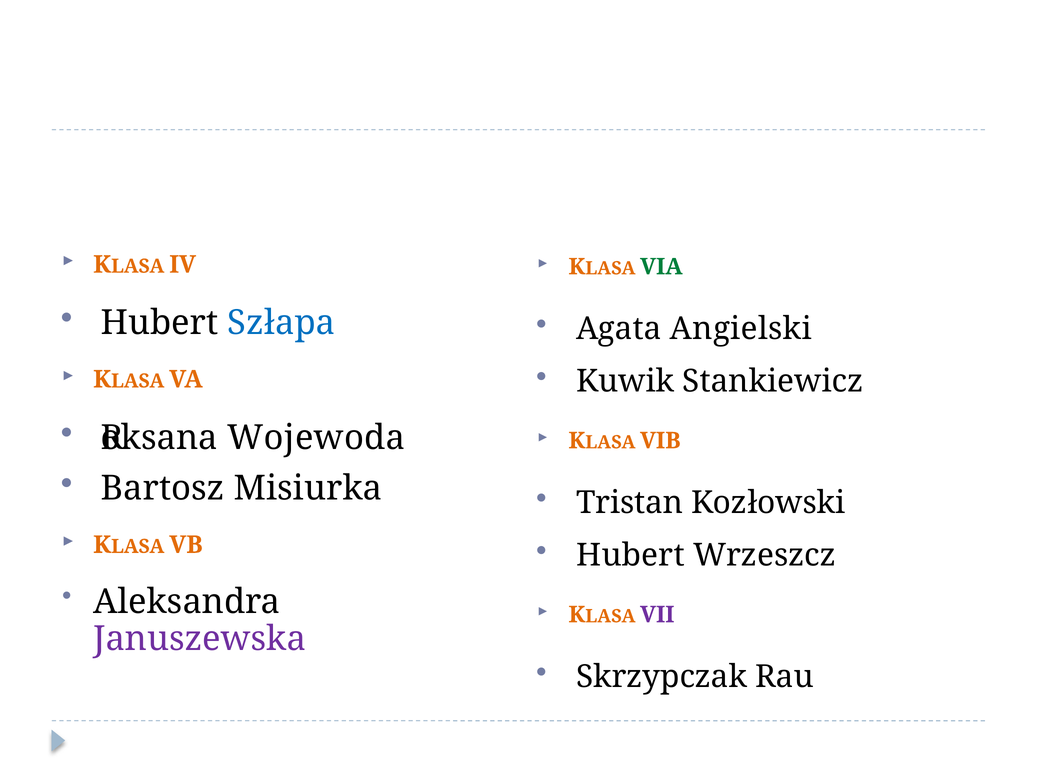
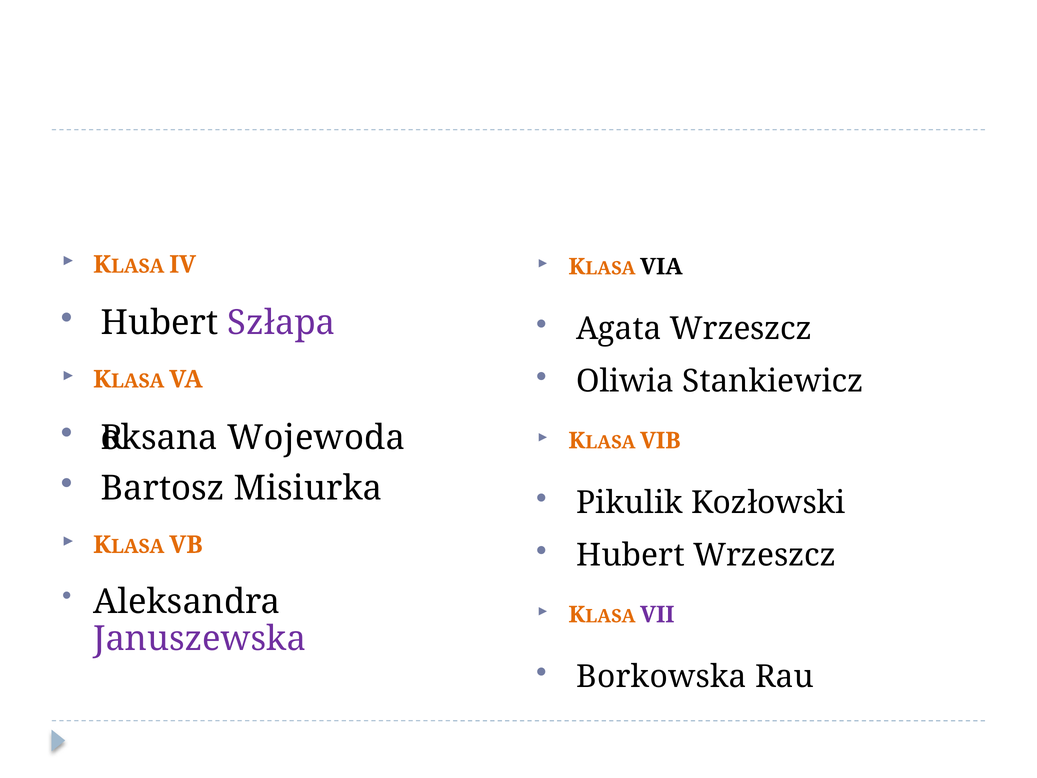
VIA colour: green -> black (661, 267)
Szłapa colour: blue -> purple (281, 323)
Agata Angielski: Angielski -> Wrzeszcz (741, 329)
Kuwik: Kuwik -> Oliwia (625, 381)
Tristan: Tristan -> Pikulik (630, 503)
Skrzypczak: Skrzypczak -> Borkowska (662, 677)
